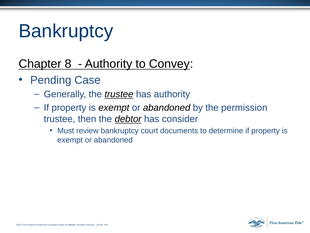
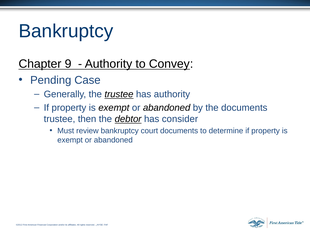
8: 8 -> 9 (68, 64)
the permission: permission -> documents (244, 107)
